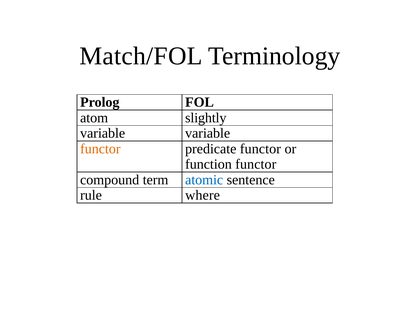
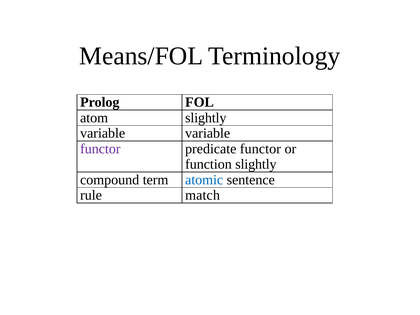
Match/FOL: Match/FOL -> Means/FOL (141, 56)
functor colour: orange -> purple (100, 149)
function functor: functor -> slightly (256, 164)
where: where -> match (203, 195)
